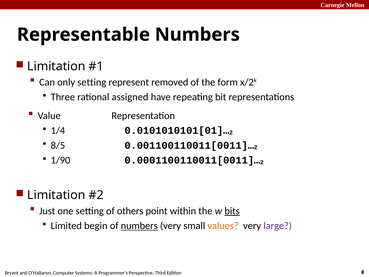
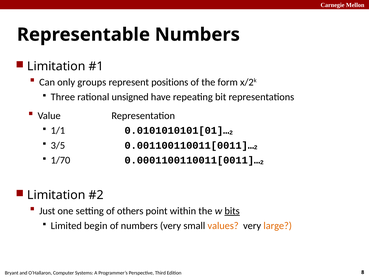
only setting: setting -> groups (92, 82)
removed: removed -> positions (170, 82)
assigned: assigned -> unsigned (130, 97)
1/4: 1/4 -> 1/1 (58, 130)
8/5: 8/5 -> 3/5 (58, 145)
1/90: 1/90 -> 1/70 (60, 160)
numbers underline: present -> none (139, 226)
large colour: purple -> orange (278, 226)
